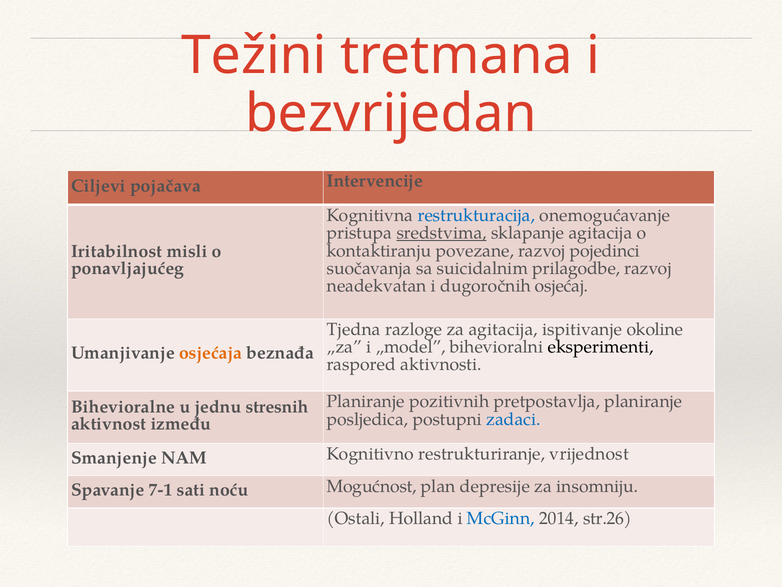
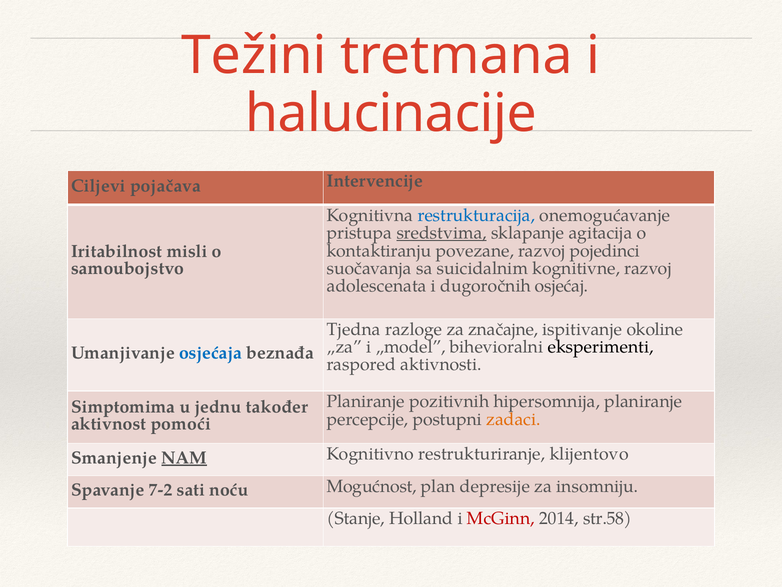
bezvrijedan: bezvrijedan -> halucinacije (391, 113)
ponavljajućeg: ponavljajućeg -> samoubojstvo (128, 268)
prilagodbe: prilagodbe -> kognitivne (576, 268)
neadekvatan: neadekvatan -> adolescenata (377, 286)
za agitacija: agitacija -> značajne (503, 329)
osjećaja colour: orange -> blue (211, 353)
pretpostavlja: pretpostavlja -> hipersomnija (547, 401)
Bihevioralne: Bihevioralne -> Simptomima (123, 406)
stresnih: stresnih -> također (277, 406)
posljedica: posljedica -> percepcije (368, 419)
zadaci colour: blue -> orange (514, 419)
između: između -> pomoći (181, 424)
NAM underline: none -> present (184, 457)
vrijednost: vrijednost -> klijentovo (589, 454)
7-1: 7-1 -> 7-2 (161, 490)
Ostali: Ostali -> Stanje (356, 518)
McGinn colour: blue -> red (501, 518)
str.26: str.26 -> str.58 (608, 518)
